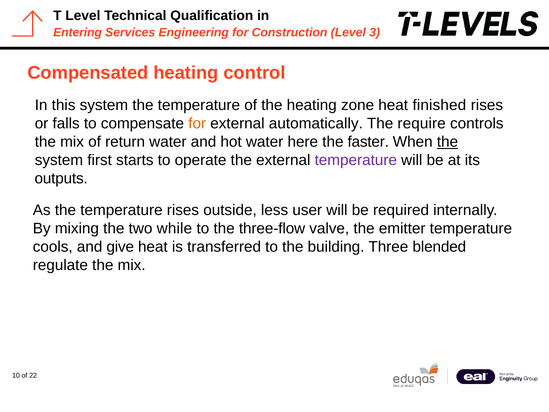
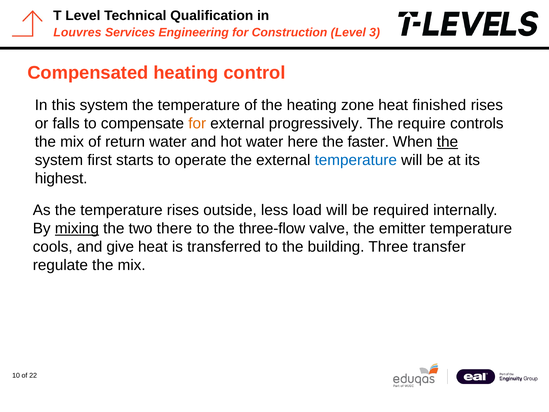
Entering: Entering -> Louvres (77, 33)
automatically: automatically -> progressively (316, 123)
temperature colour: purple -> blue (356, 160)
outputs: outputs -> highest (61, 178)
user: user -> load (307, 210)
mixing underline: none -> present (77, 228)
while: while -> there (174, 228)
blended: blended -> transfer (439, 247)
